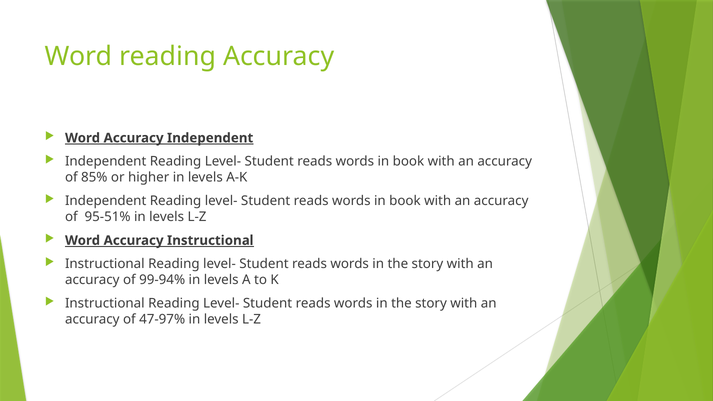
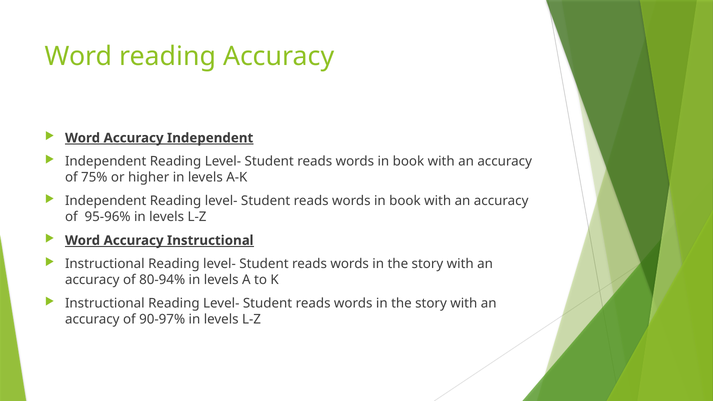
85%: 85% -> 75% (94, 178)
95-51%: 95-51% -> 95-96% (108, 217)
99-94%: 99-94% -> 80-94% (162, 280)
47-97%: 47-97% -> 90-97% (162, 320)
